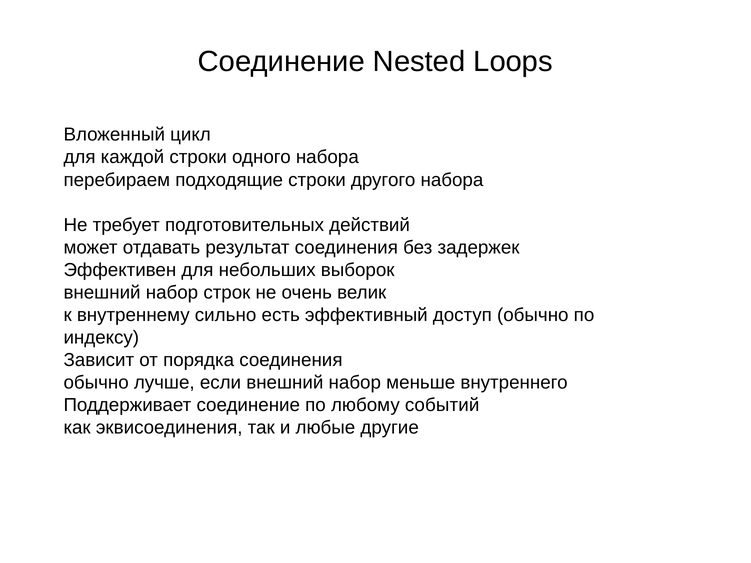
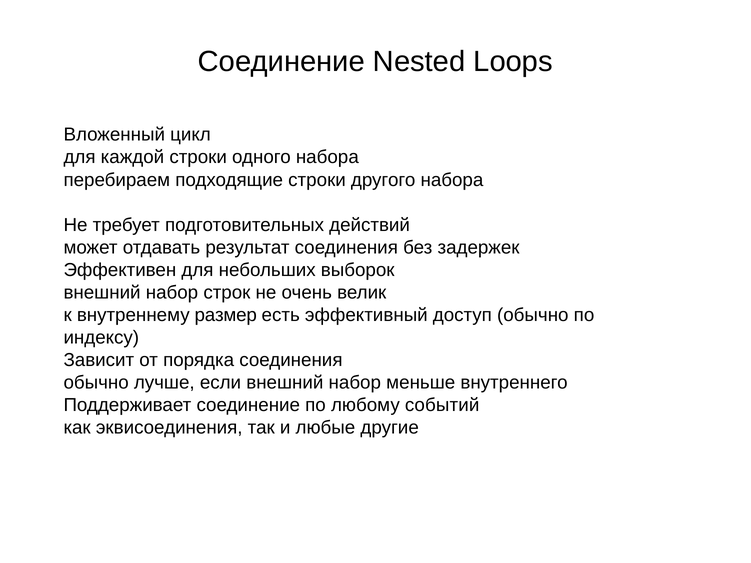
сильно: сильно -> размер (226, 315)
